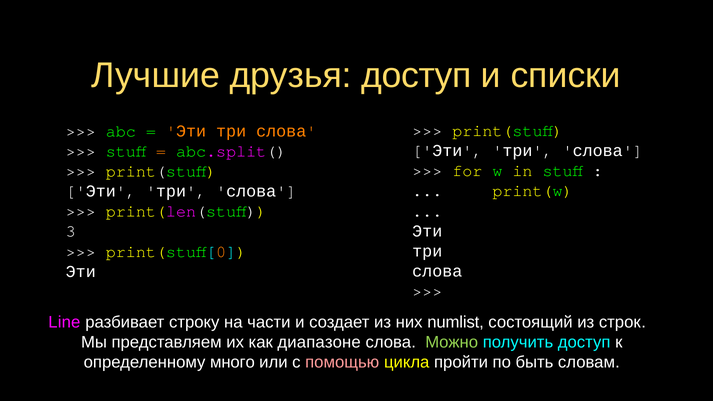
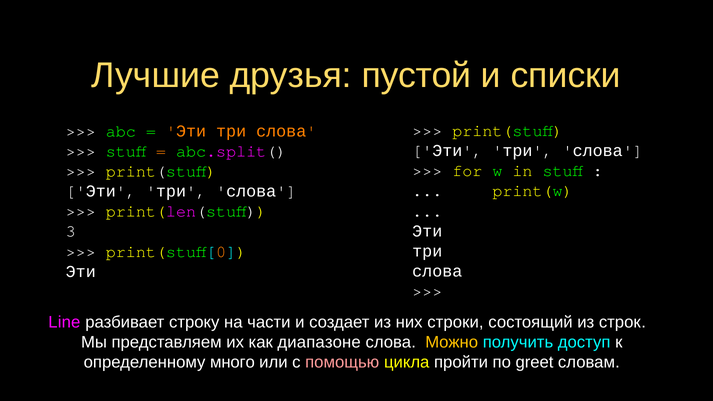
друзья доступ: доступ -> пустой (417, 76)
numlist: numlist -> строки (455, 322)
Можно colour: light green -> yellow (452, 342)
быть: быть -> greet (534, 363)
